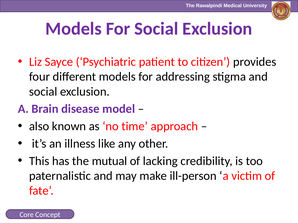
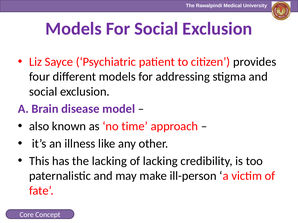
the mutual: mutual -> lacking (109, 161)
